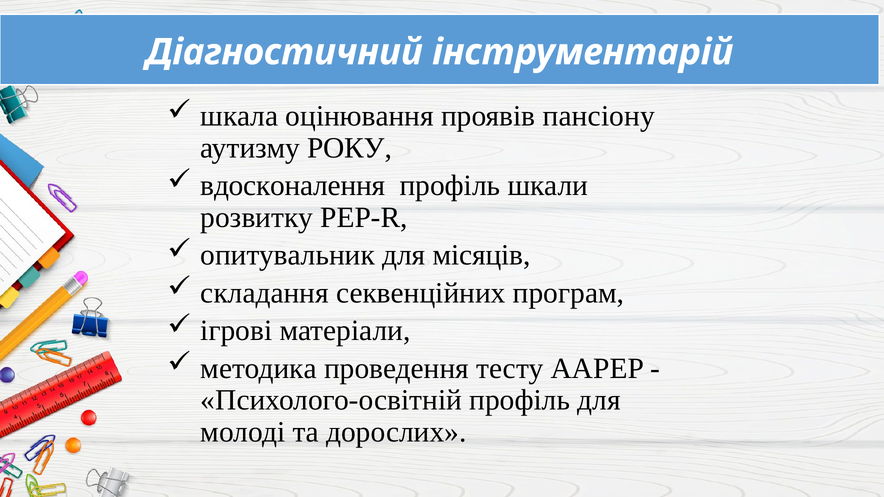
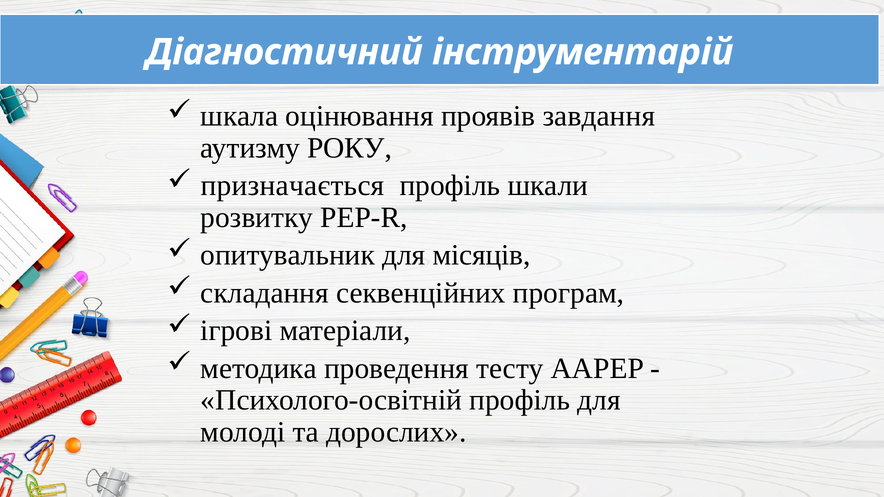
пансіону: пансіону -> завдання (599, 116)
вдосконалення: вдосконалення -> призначається (293, 186)
